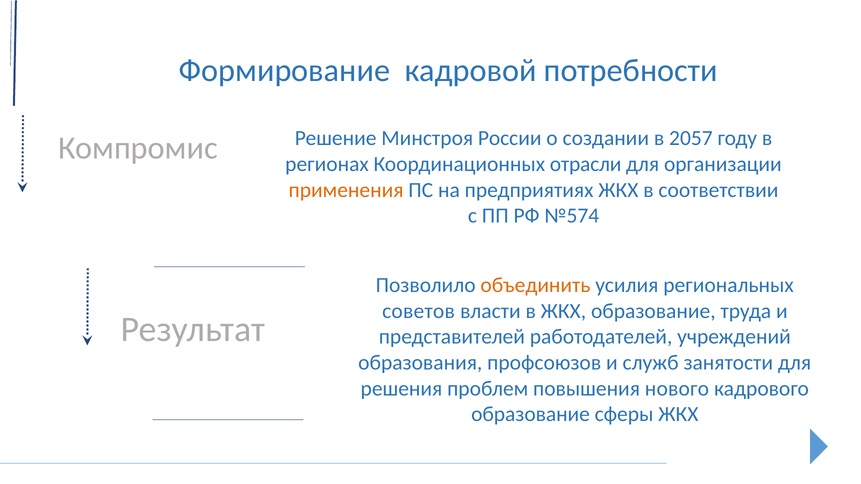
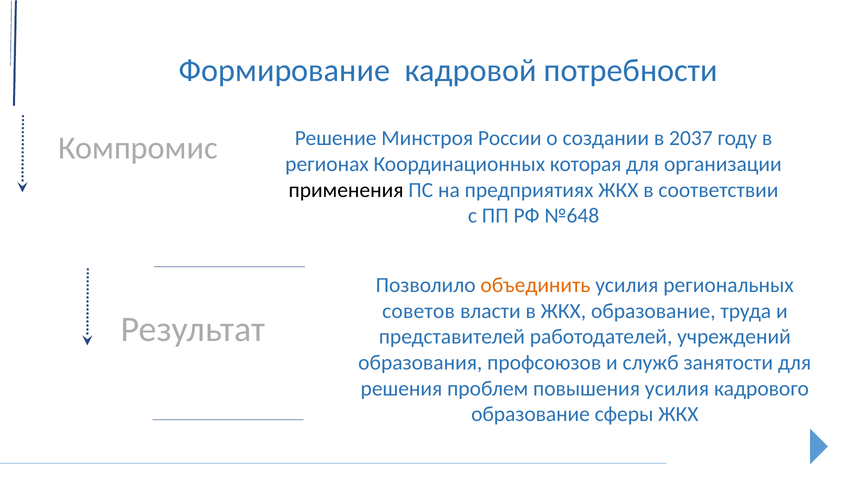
2057: 2057 -> 2037 (691, 138)
отрасли: отрасли -> которая (586, 164)
применения colour: orange -> black (346, 190)
№574: №574 -> №648 (572, 216)
повышения нового: нового -> усилия (677, 389)
